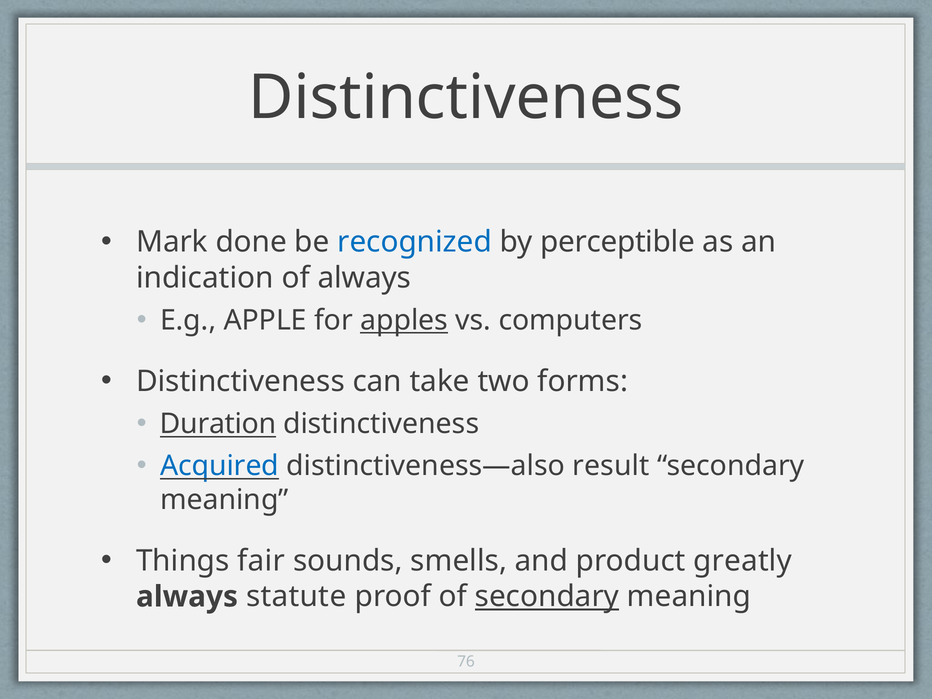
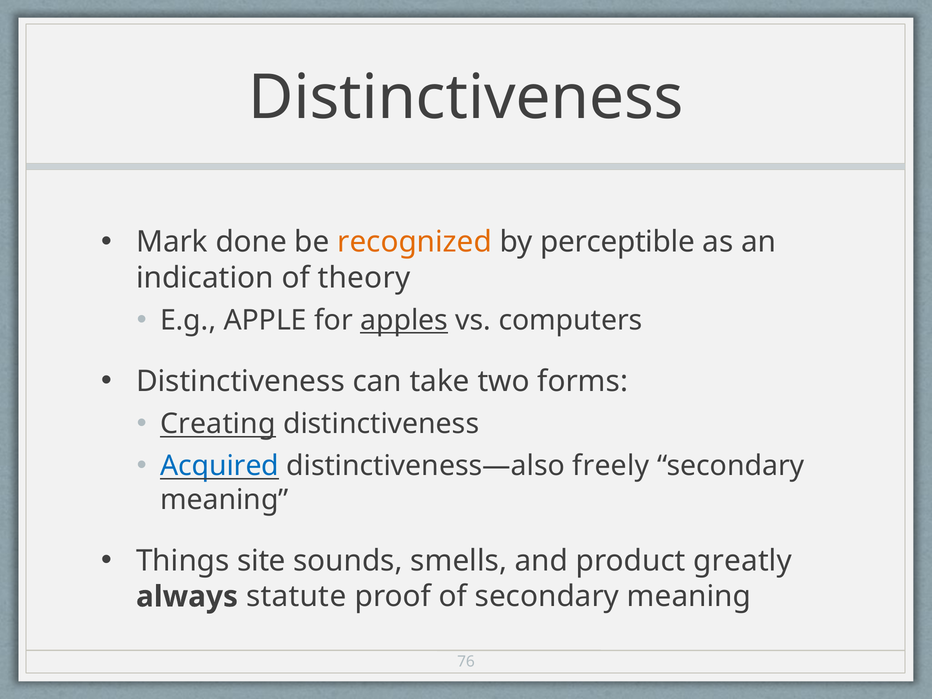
recognized colour: blue -> orange (415, 242)
of always: always -> theory (364, 278)
Duration: Duration -> Creating (218, 424)
result: result -> freely (611, 466)
fair: fair -> site (261, 561)
secondary underline: present -> none (547, 597)
